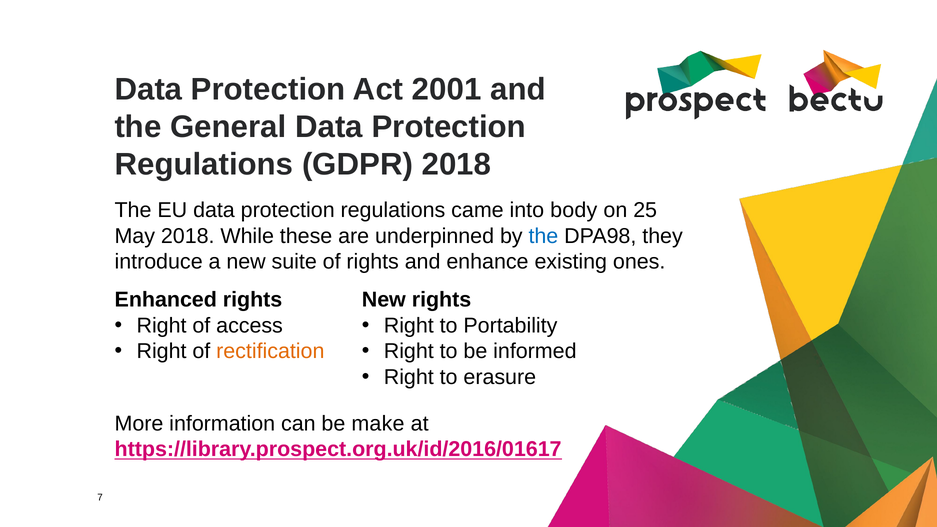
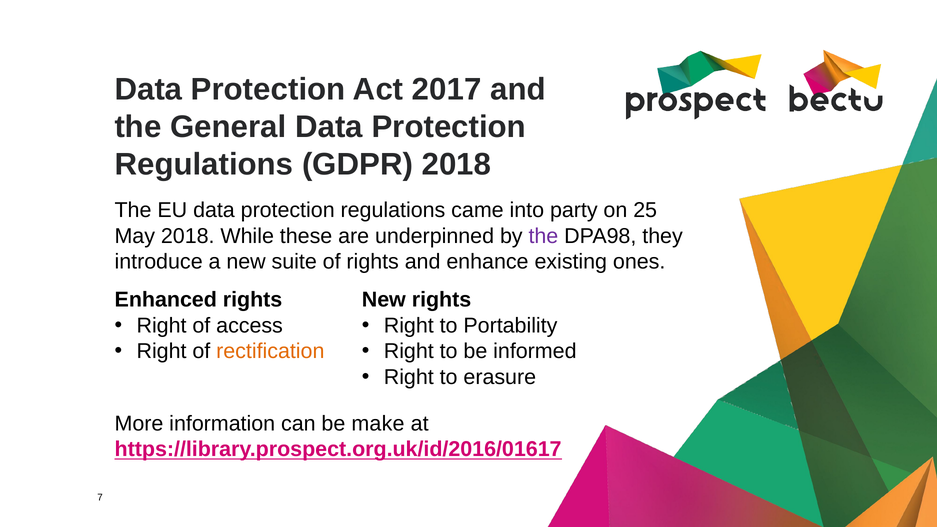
2001: 2001 -> 2017 (447, 90)
body: body -> party (574, 210)
the colour: blue -> purple (543, 236)
